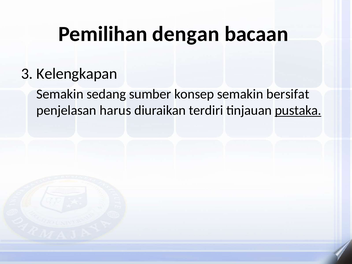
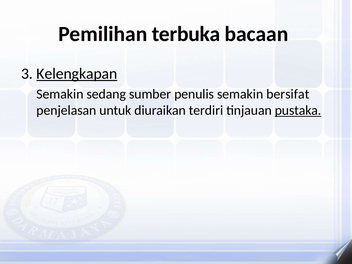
dengan: dengan -> terbuka (186, 34)
Kelengkapan underline: none -> present (77, 74)
konsep: konsep -> penulis (194, 94)
harus: harus -> untuk (115, 110)
